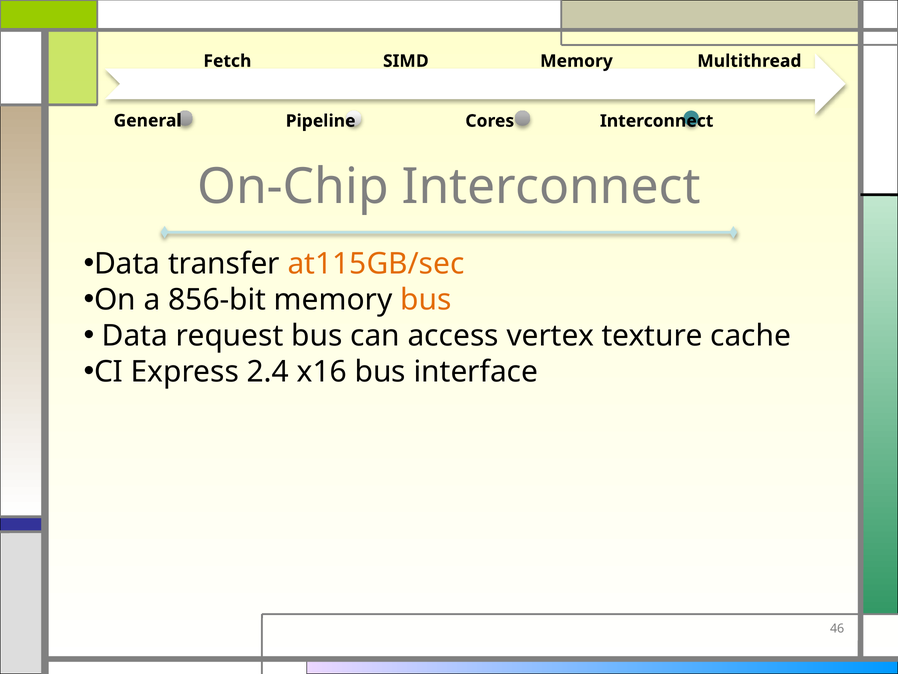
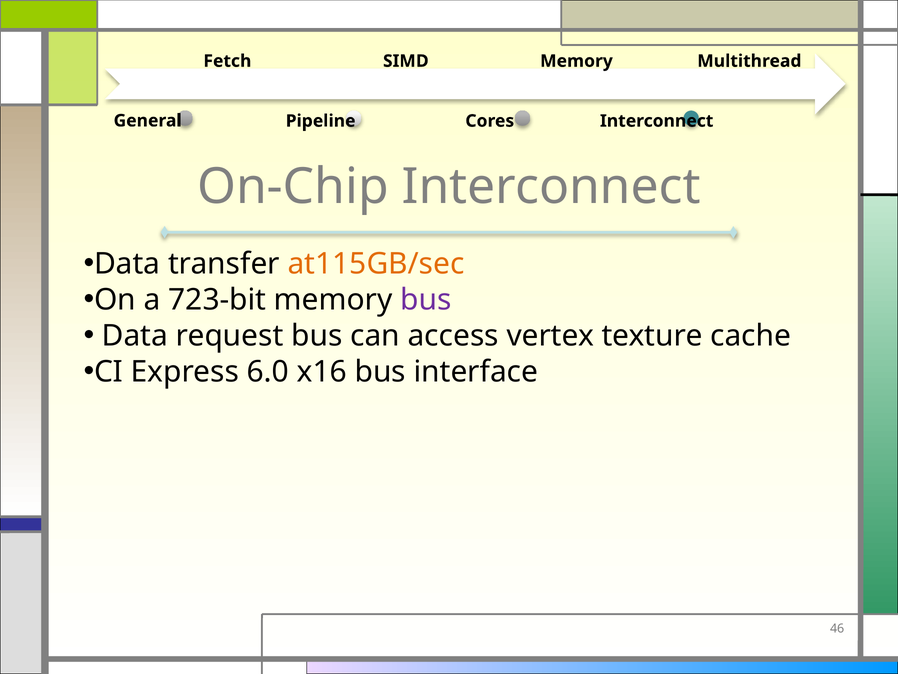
856-bit: 856-bit -> 723-bit (217, 300)
bus colour: orange -> purple (426, 300)
2.4: 2.4 -> 6.0 (268, 372)
